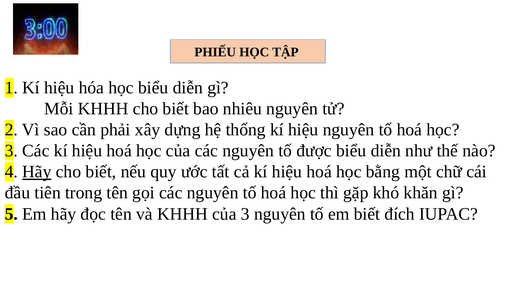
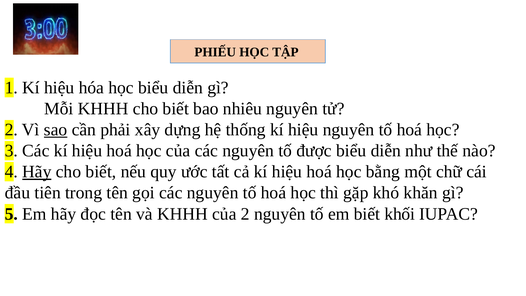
sao underline: none -> present (56, 130)
của 3: 3 -> 2 (245, 214)
đích: đích -> khối (400, 214)
